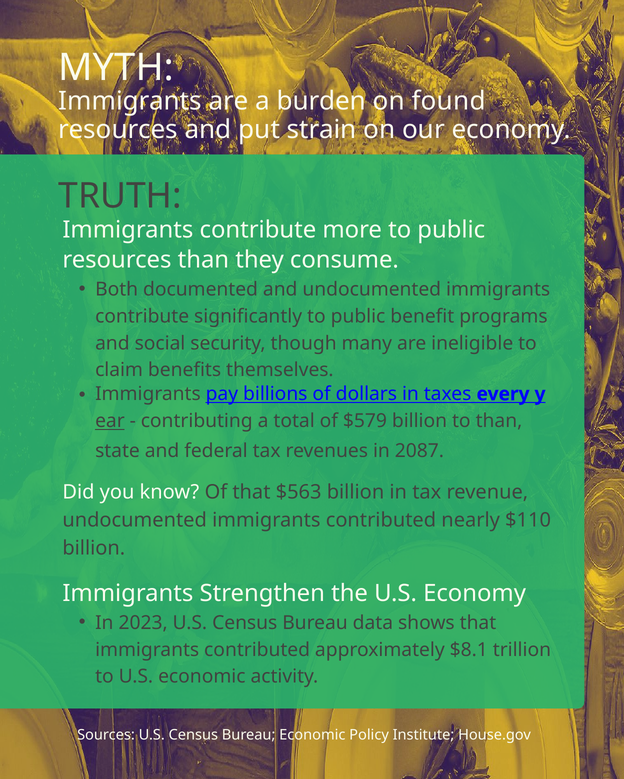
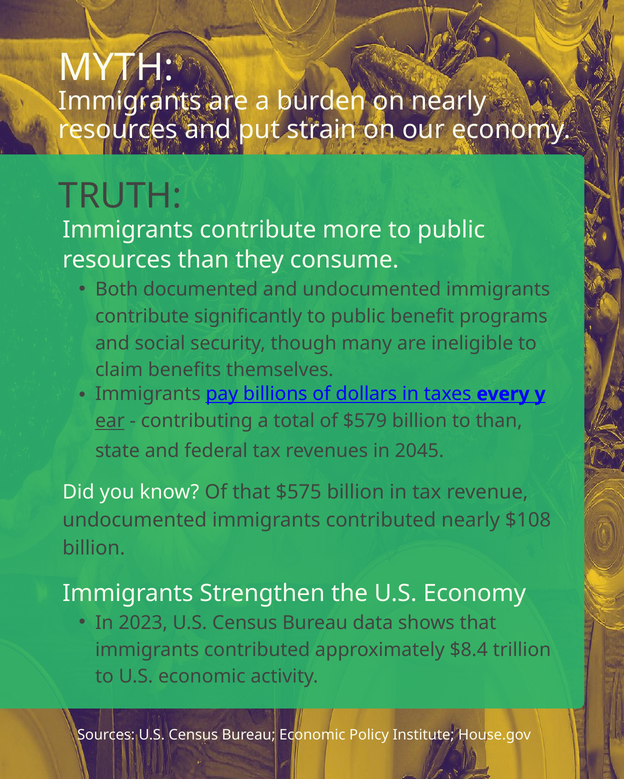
on found: found -> nearly (449, 101)
2087: 2087 -> 2045 (419, 451)
$563: $563 -> $575 (299, 492)
$110: $110 -> $108 (528, 520)
$8.1: $8.1 -> $8.4 (469, 650)
